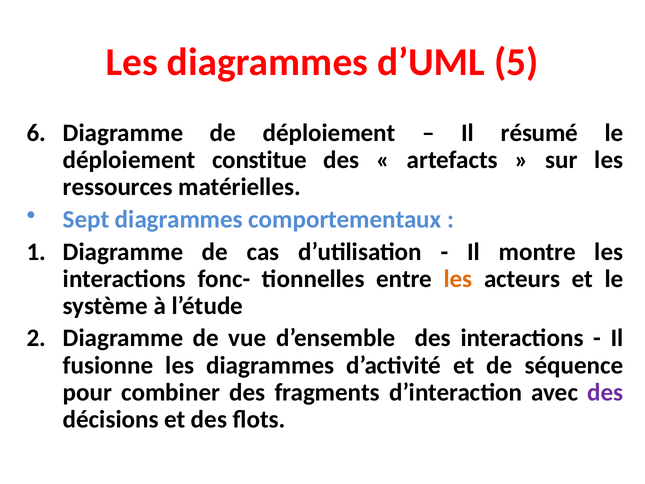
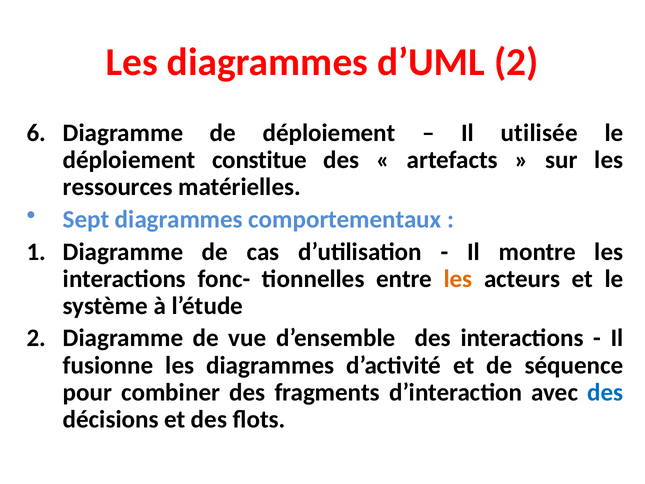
d’UML 5: 5 -> 2 (516, 62)
résumé: résumé -> utilisée (539, 133)
des colour: purple -> blue (605, 392)
